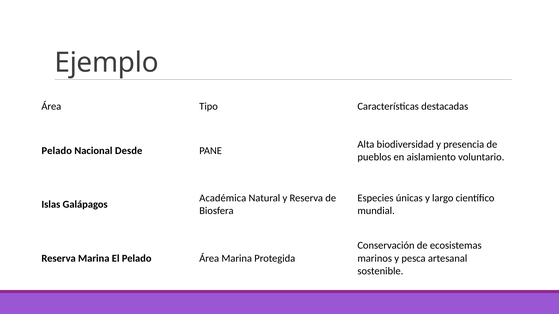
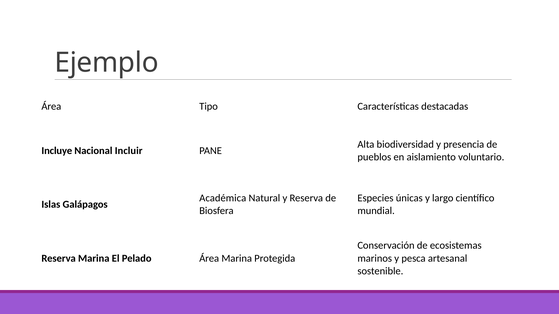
Pelado: Pelado -> Incluye (57, 151)
Desde: Desde -> Incluir (129, 151)
